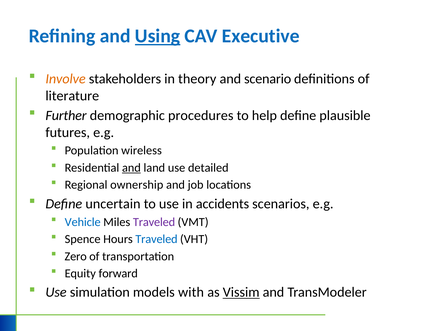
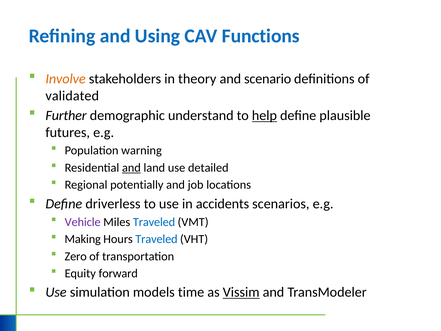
Using underline: present -> none (158, 36)
Executive: Executive -> Functions (261, 36)
literature: literature -> validated (72, 96)
procedures: procedures -> understand (201, 115)
help underline: none -> present (264, 115)
wireless: wireless -> warning (142, 150)
ownership: ownership -> potentially (137, 185)
uncertain: uncertain -> driverless (113, 204)
Vehicle colour: blue -> purple (83, 222)
Traveled colour: purple -> blue (154, 222)
Spence: Spence -> Making (83, 239)
with: with -> time (191, 292)
